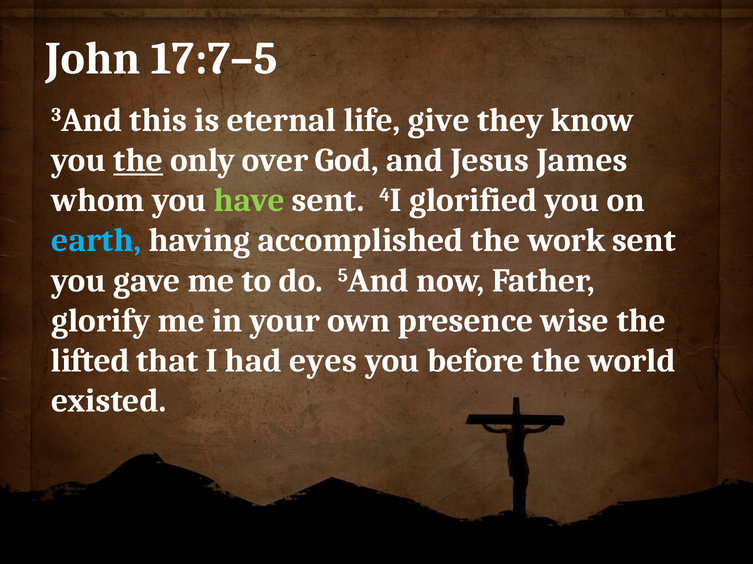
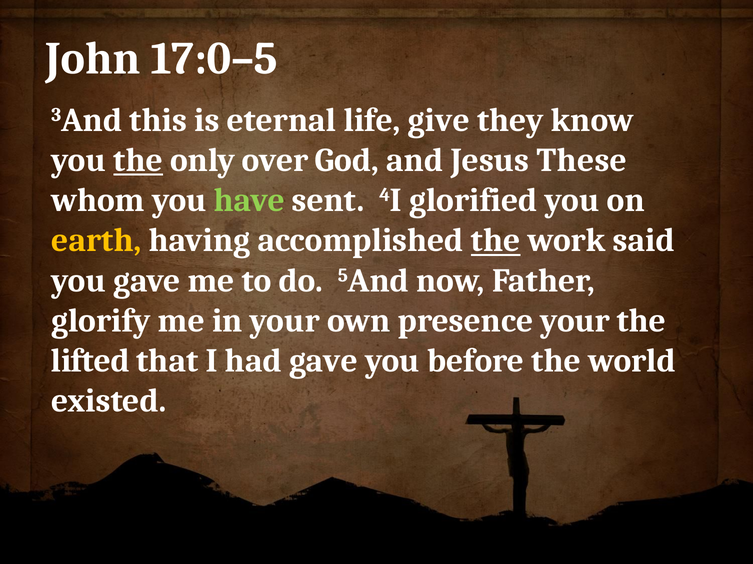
17:7–5: 17:7–5 -> 17:0–5 (214, 58)
James: James -> These (582, 160)
earth colour: light blue -> yellow (96, 241)
the underline: none -> present (496, 241)
work sent: sent -> said (644, 241)
presence wise: wise -> your (575, 321)
had eyes: eyes -> gave (323, 361)
